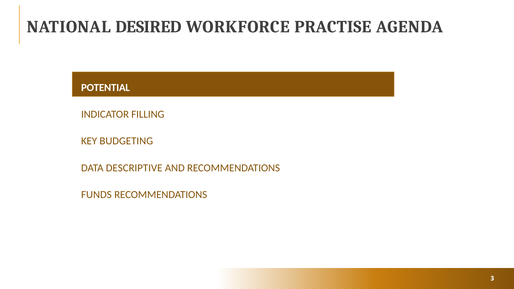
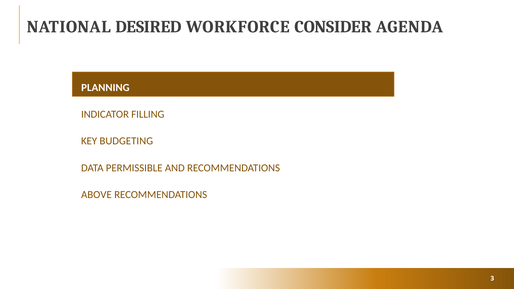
PRACTISE: PRACTISE -> CONSIDER (333, 27)
POTENTIAL: POTENTIAL -> PLANNING (105, 88)
DESCRIPTIVE: DESCRIPTIVE -> PERMISSIBLE (134, 168)
FUNDS: FUNDS -> ABOVE (96, 195)
